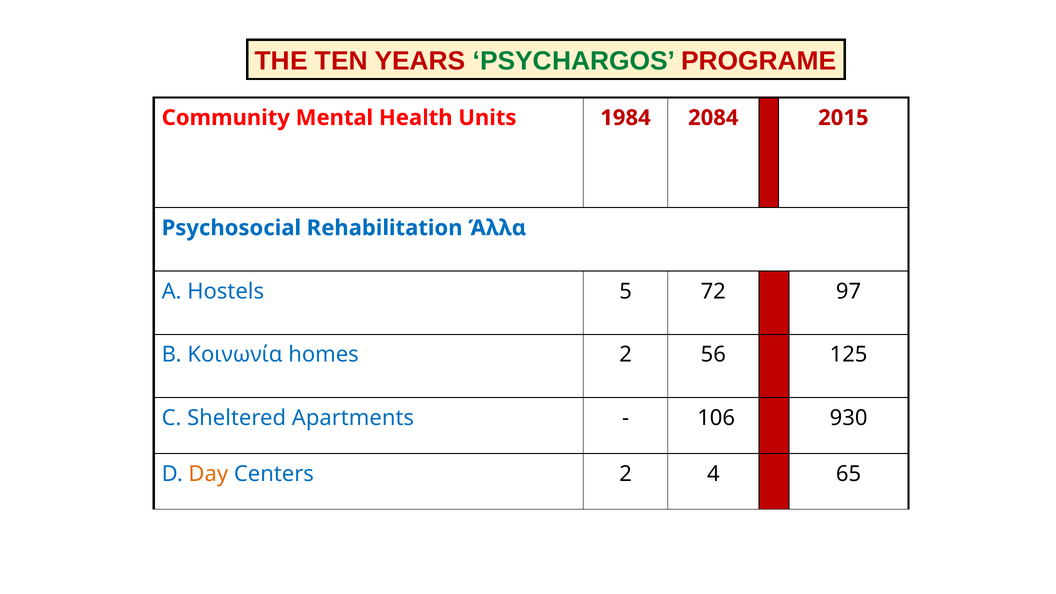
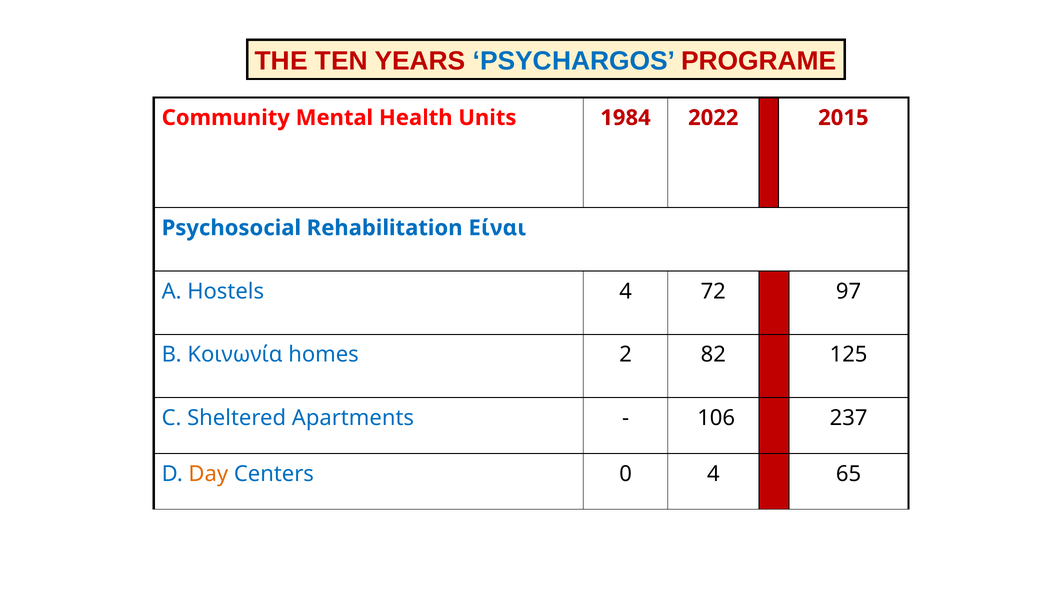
PSYCHARGOS colour: green -> blue (574, 61)
2084: 2084 -> 2022 (713, 118)
Άλλα: Άλλα -> Είναι (497, 228)
Hostels 5: 5 -> 4 (626, 291)
56: 56 -> 82 (713, 355)
930: 930 -> 237 (849, 418)
Centers 2: 2 -> 0 (626, 474)
